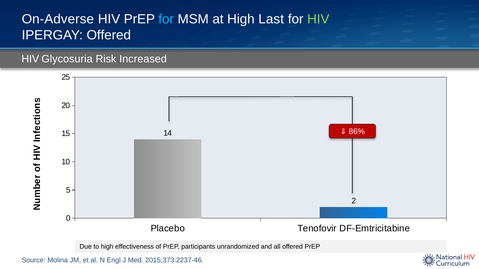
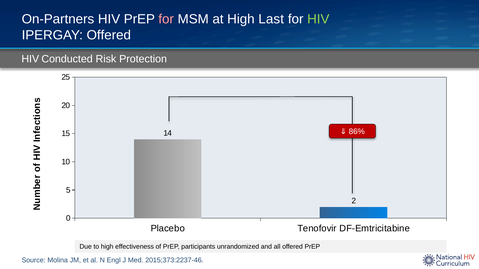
On-Adverse: On-Adverse -> On-Partners (58, 19)
for colour: light blue -> pink (166, 19)
Glycosuria: Glycosuria -> Conducted (67, 59)
Increased: Increased -> Protection (143, 59)
